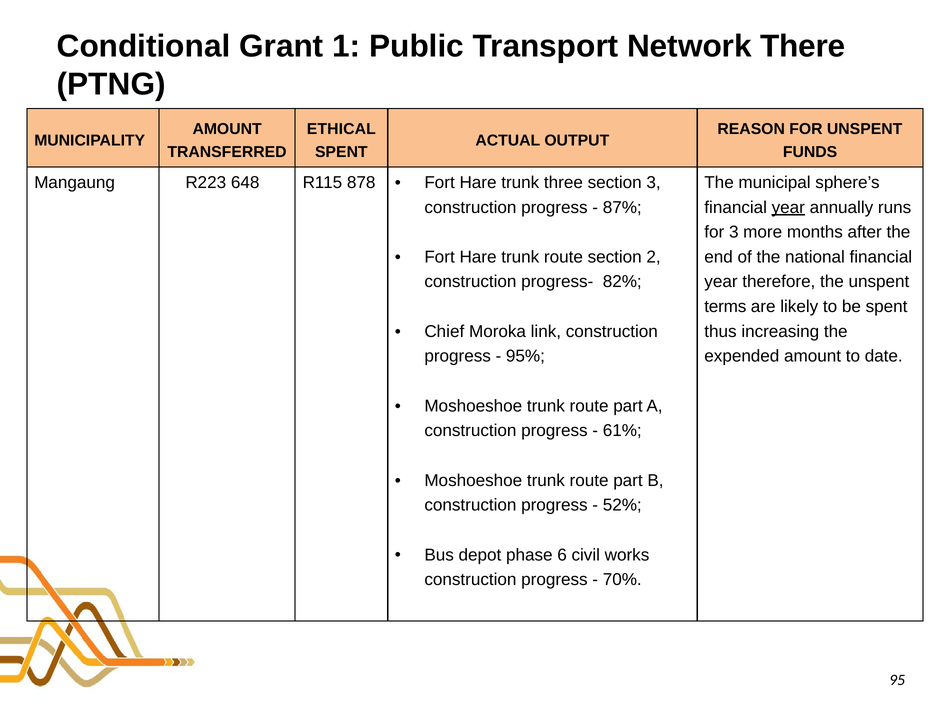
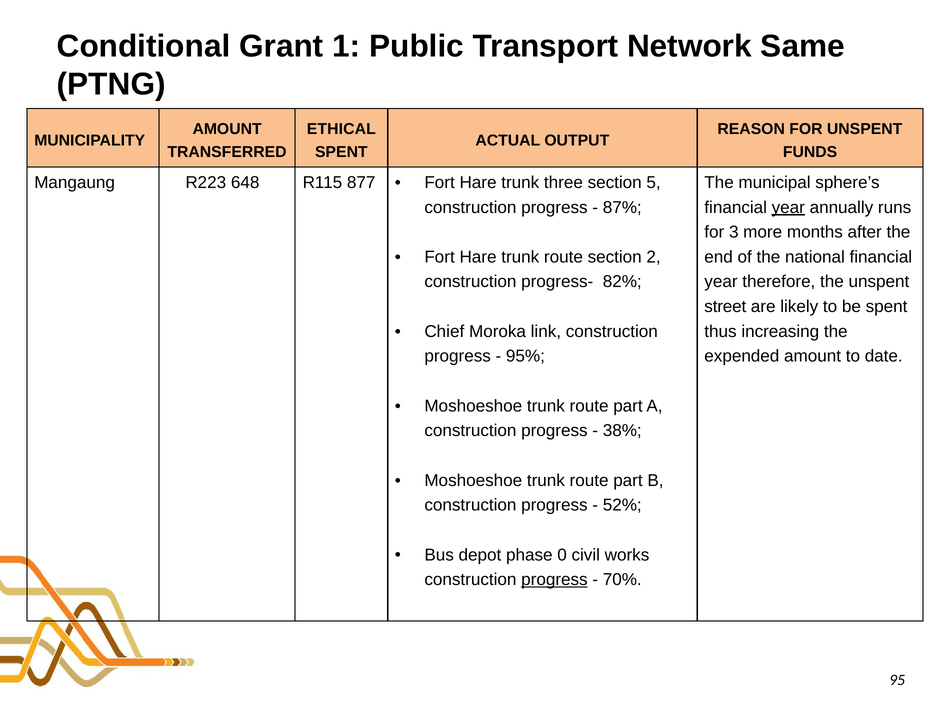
There: There -> Same (803, 46)
878: 878 -> 877 (361, 183)
section 3: 3 -> 5 (654, 183)
terms: terms -> street (725, 307)
61%: 61% -> 38% (622, 431)
6: 6 -> 0 (562, 555)
progress underline: none -> present (554, 580)
